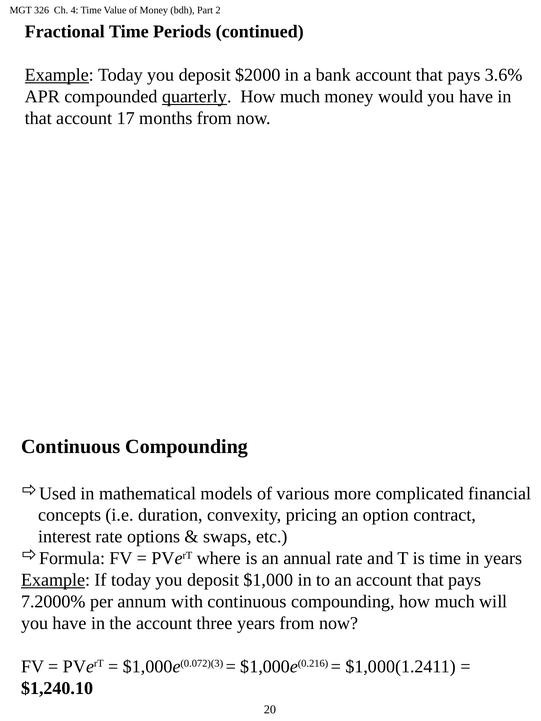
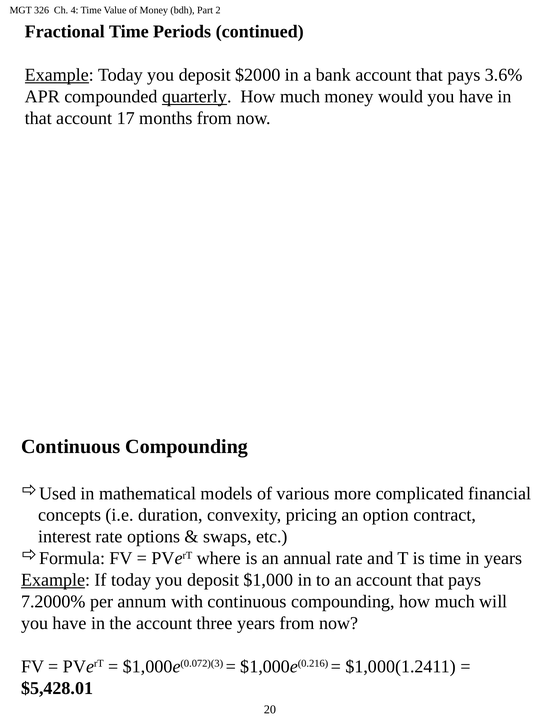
$1,240.10: $1,240.10 -> $5,428.01 (57, 688)
